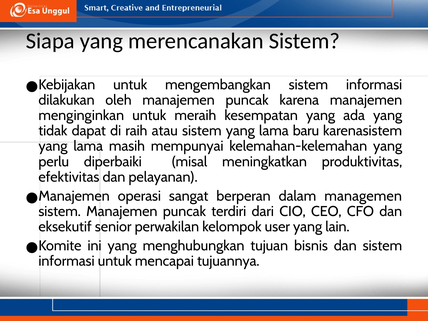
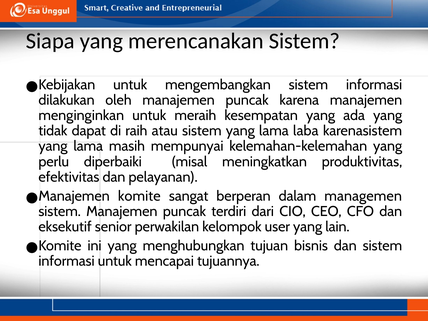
baru: baru -> laba (306, 131)
operasi: operasi -> komite (139, 196)
